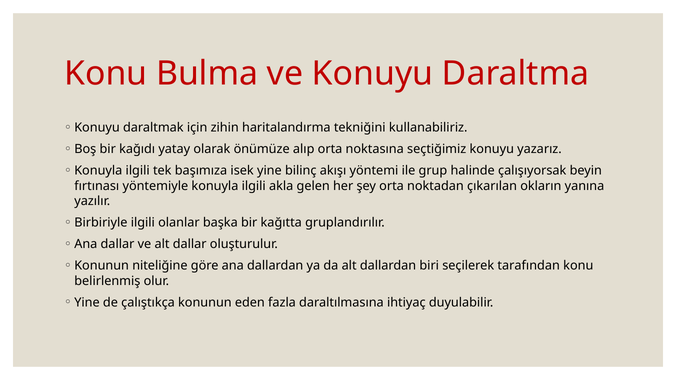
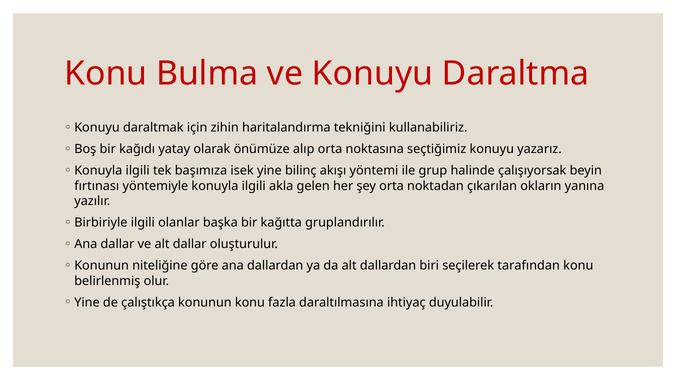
konunun eden: eden -> konu (250, 303)
